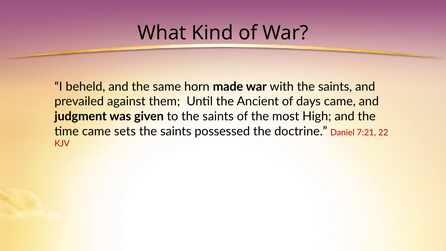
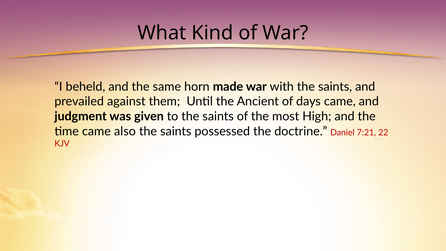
sets: sets -> also (125, 131)
